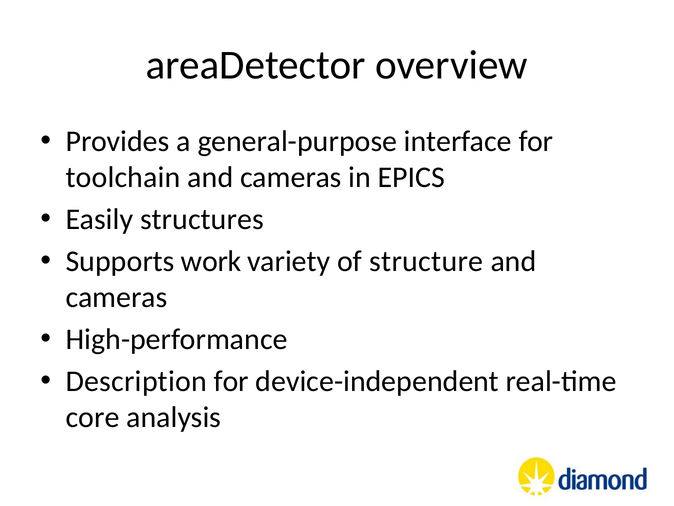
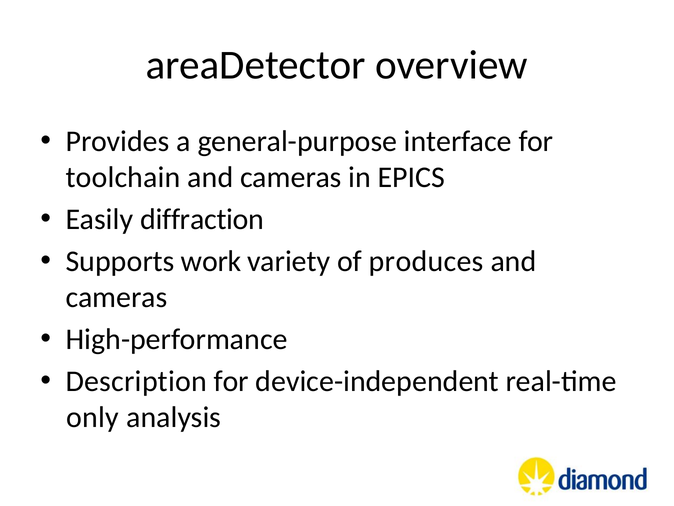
structures: structures -> diffraction (202, 219)
structure: structure -> produces (426, 261)
core: core -> only (92, 417)
